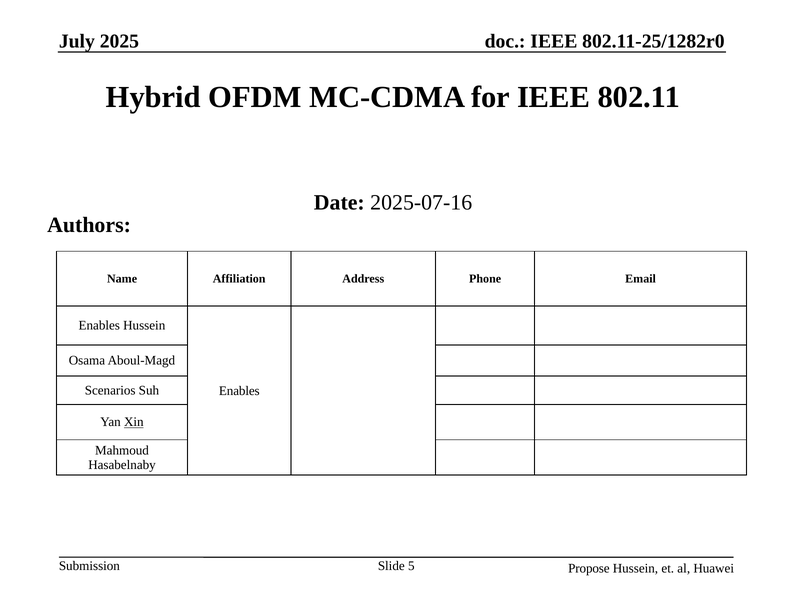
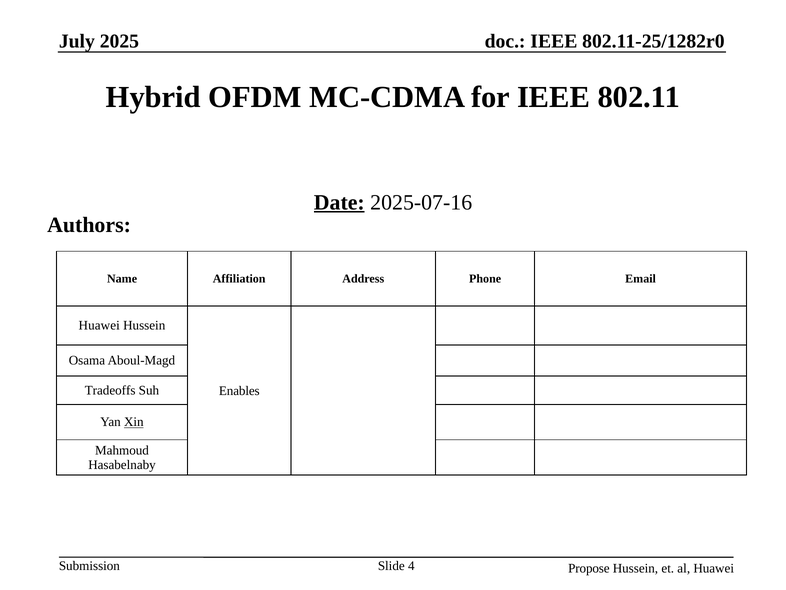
Date underline: none -> present (339, 202)
Enables: Enables -> Huawei (99, 325)
Scenarios: Scenarios -> Tradeoffs (110, 390)
5: 5 -> 4 (411, 565)
